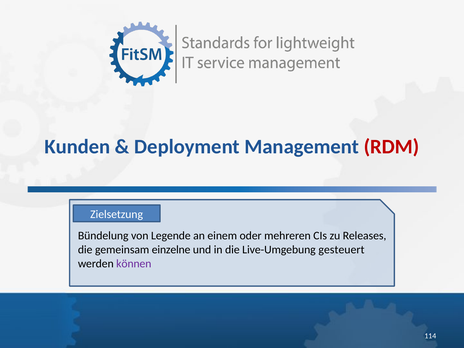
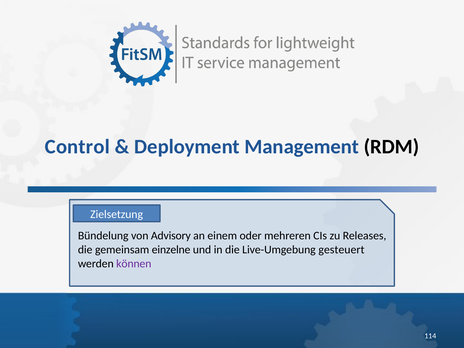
Kunden: Kunden -> Control (77, 147)
RDM colour: red -> black (391, 147)
Legende: Legende -> Advisory (171, 236)
